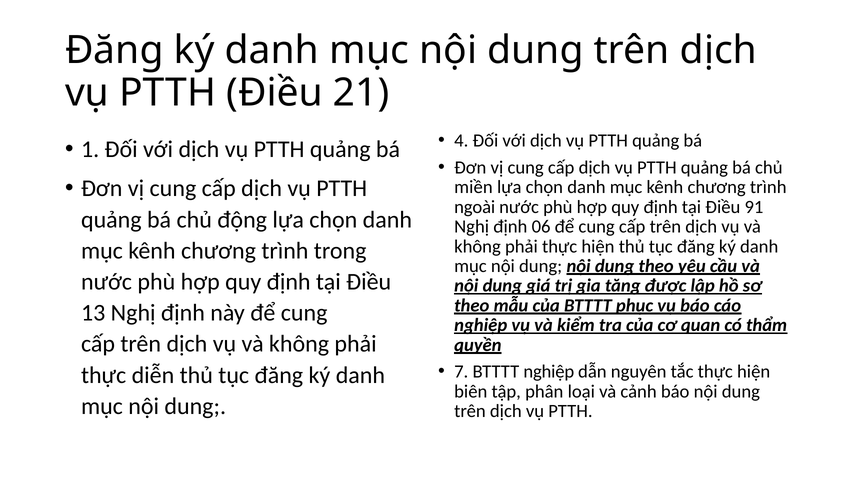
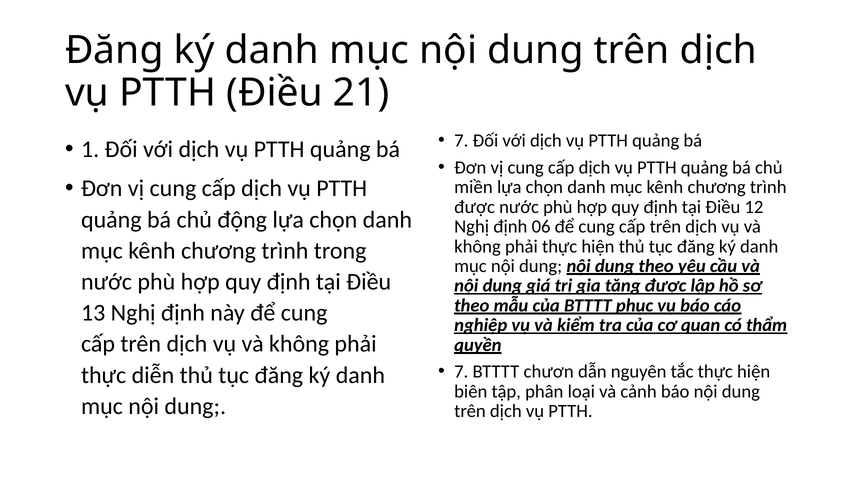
4: 4 -> 7 (461, 141)
ngoài: ngoài -> được (475, 207)
91: 91 -> 12 (754, 207)
BTTTT nghiệp: nghiệp -> chươn (549, 372)
